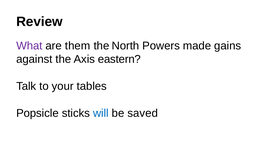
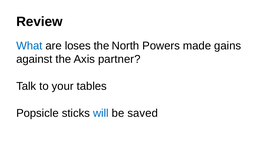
What colour: purple -> blue (29, 46)
them: them -> loses (78, 46)
eastern: eastern -> partner (119, 59)
